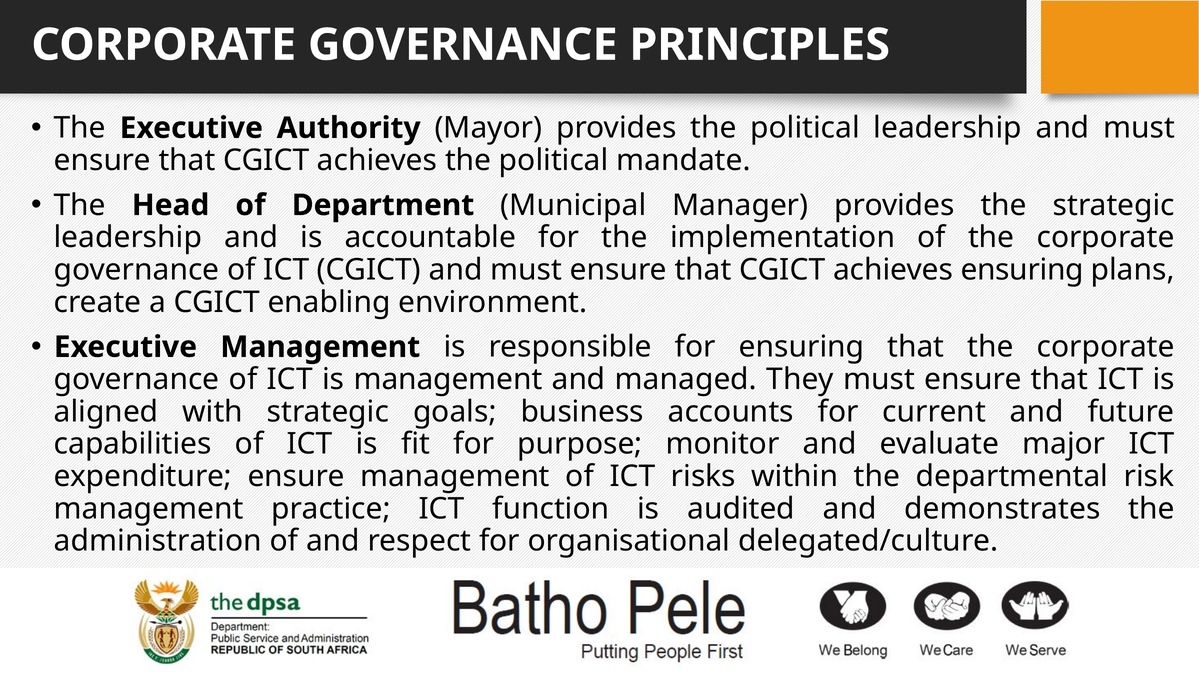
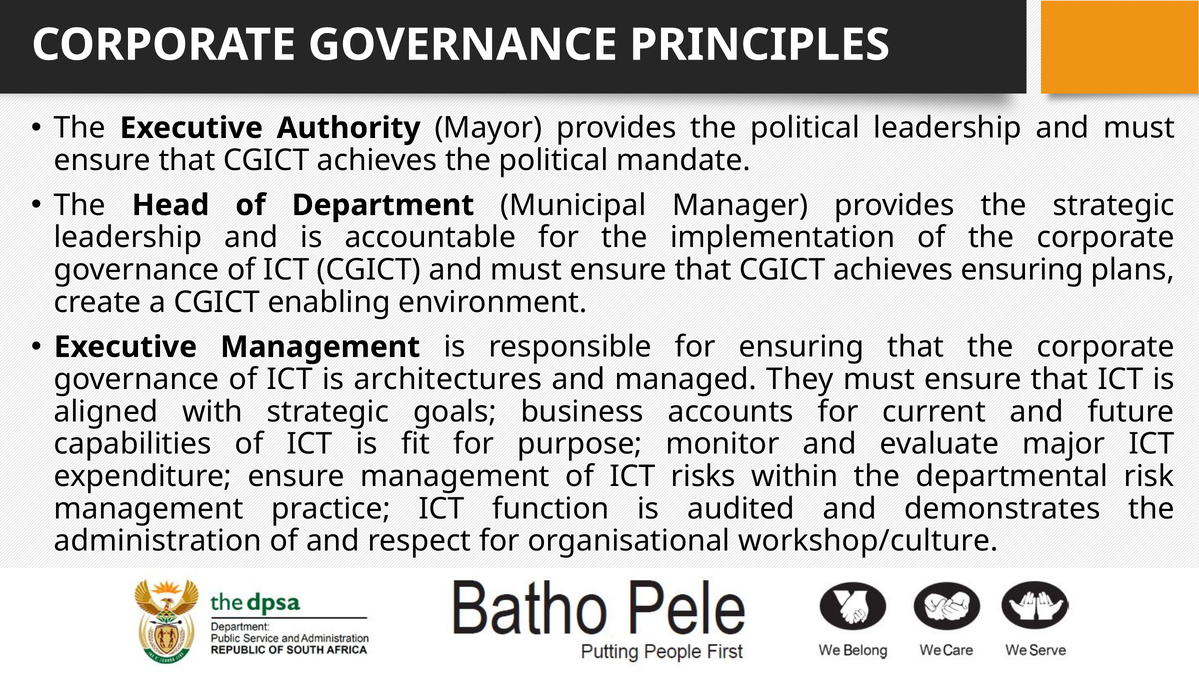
is management: management -> architectures (448, 380)
delegated/culture: delegated/culture -> workshop/culture (868, 541)
